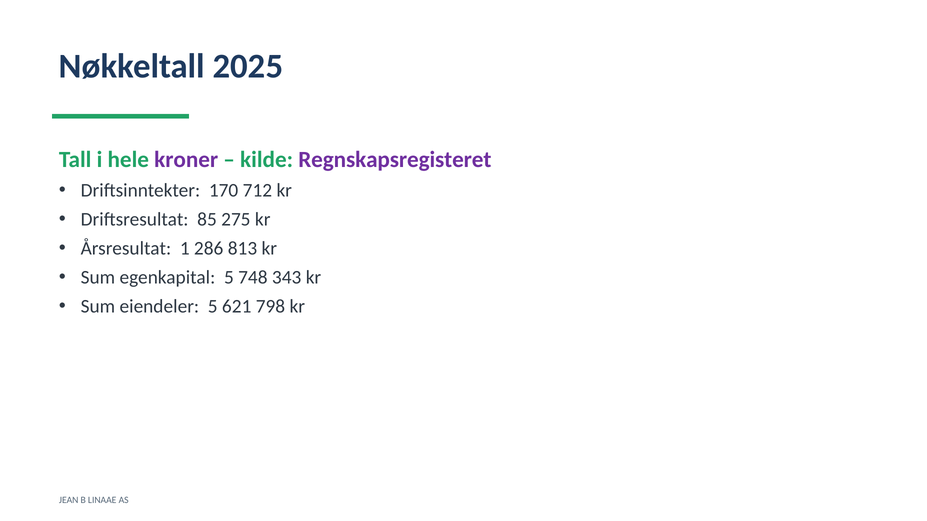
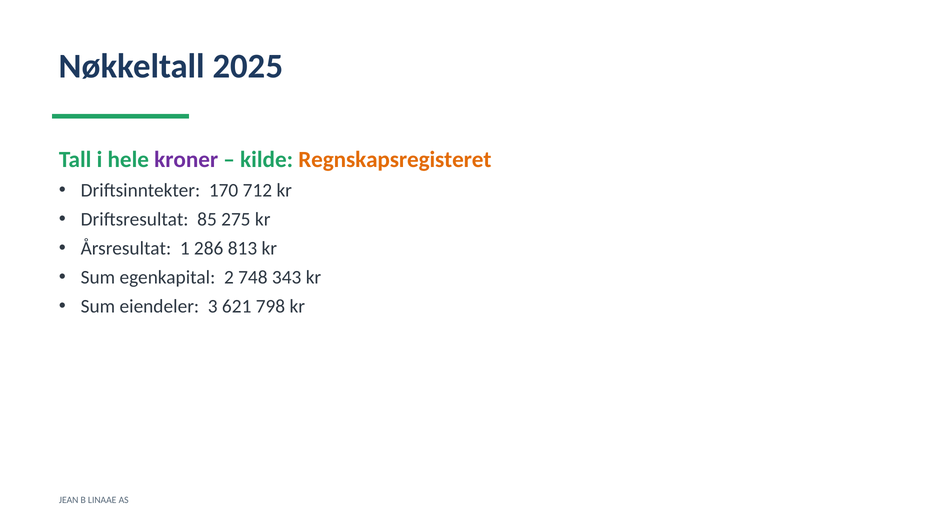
Regnskapsregisteret colour: purple -> orange (395, 160)
egenkapital 5: 5 -> 2 (229, 278)
eiendeler 5: 5 -> 3 (213, 307)
